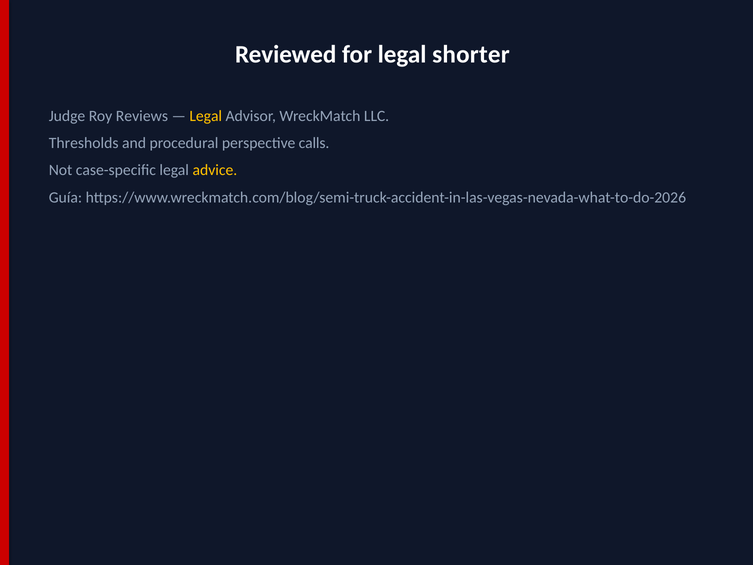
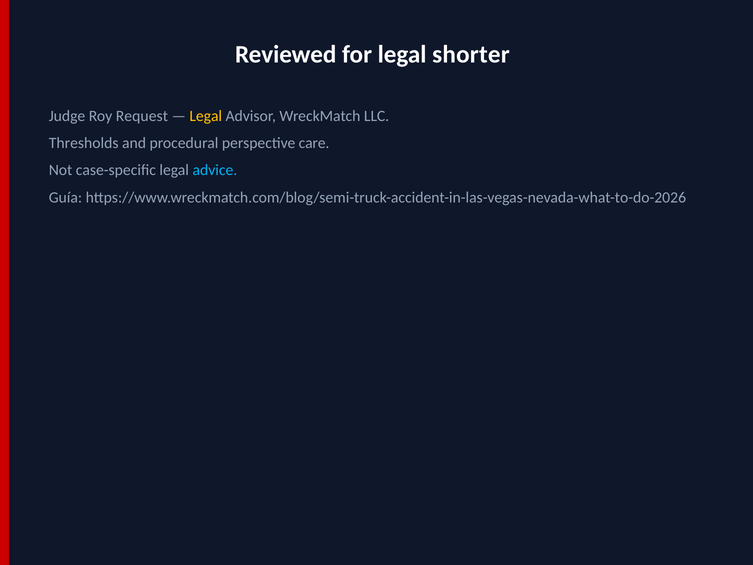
Reviews: Reviews -> Request (142, 116)
calls: calls -> care (314, 143)
advice colour: yellow -> light blue (215, 170)
